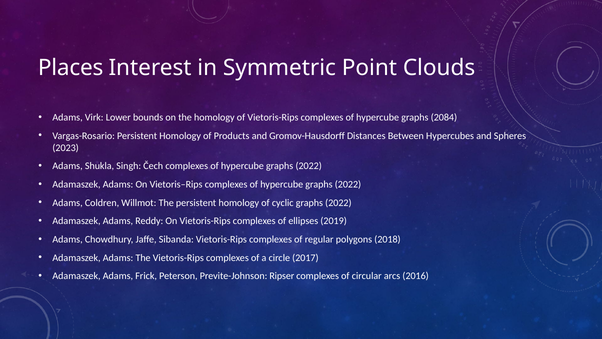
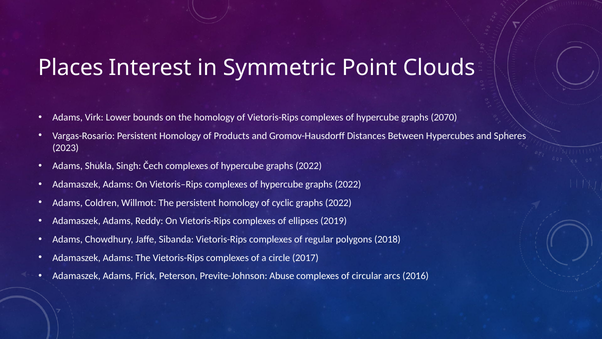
2084: 2084 -> 2070 (444, 117)
Ripser: Ripser -> Abuse (282, 276)
